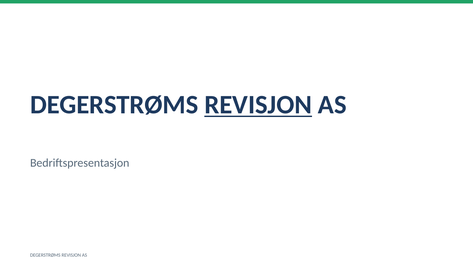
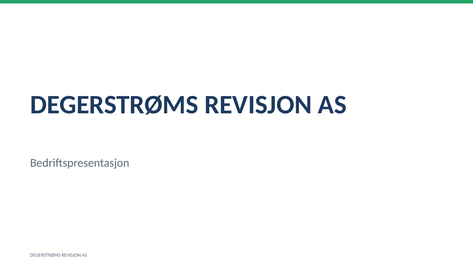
REVISJON underline: present -> none (258, 105)
